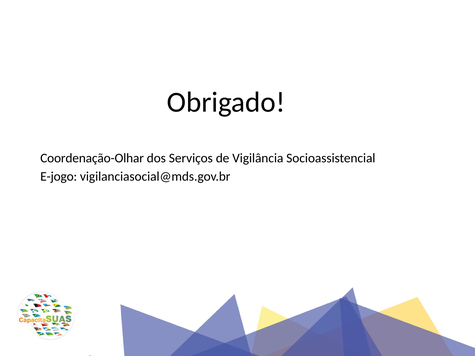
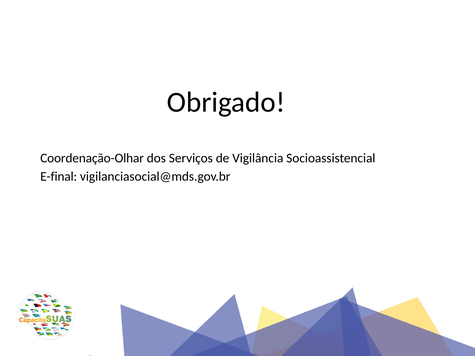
E-jogo: E-jogo -> E-final (59, 177)
